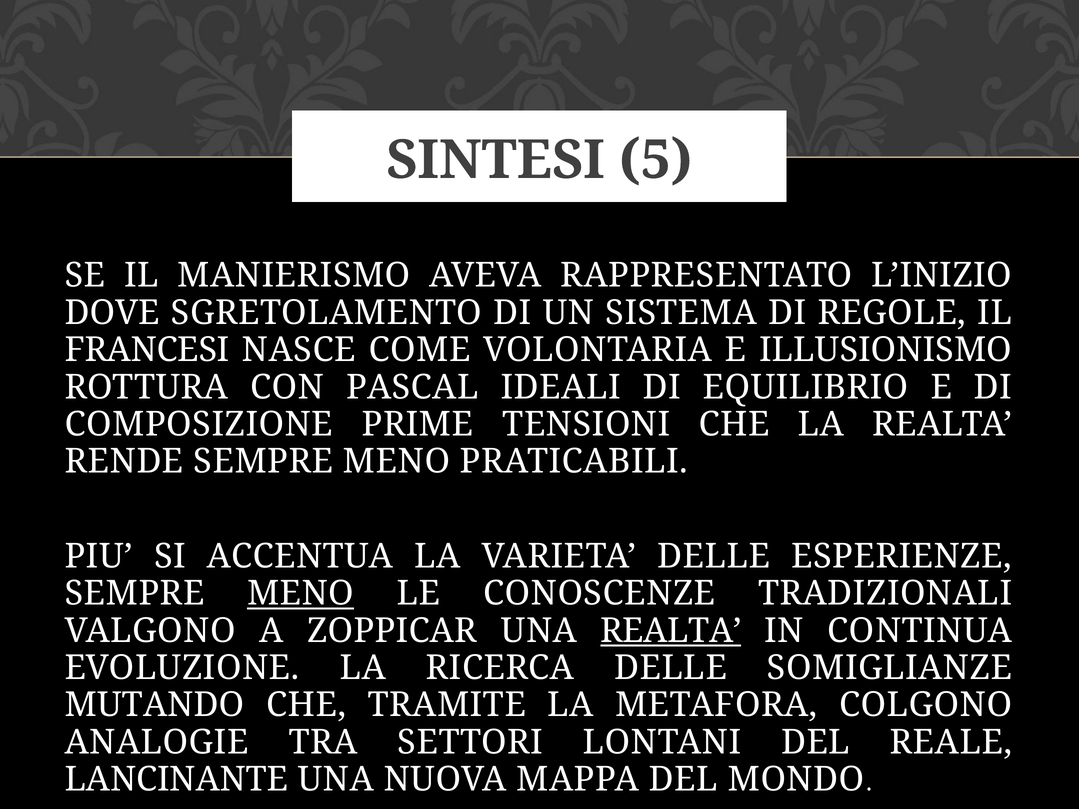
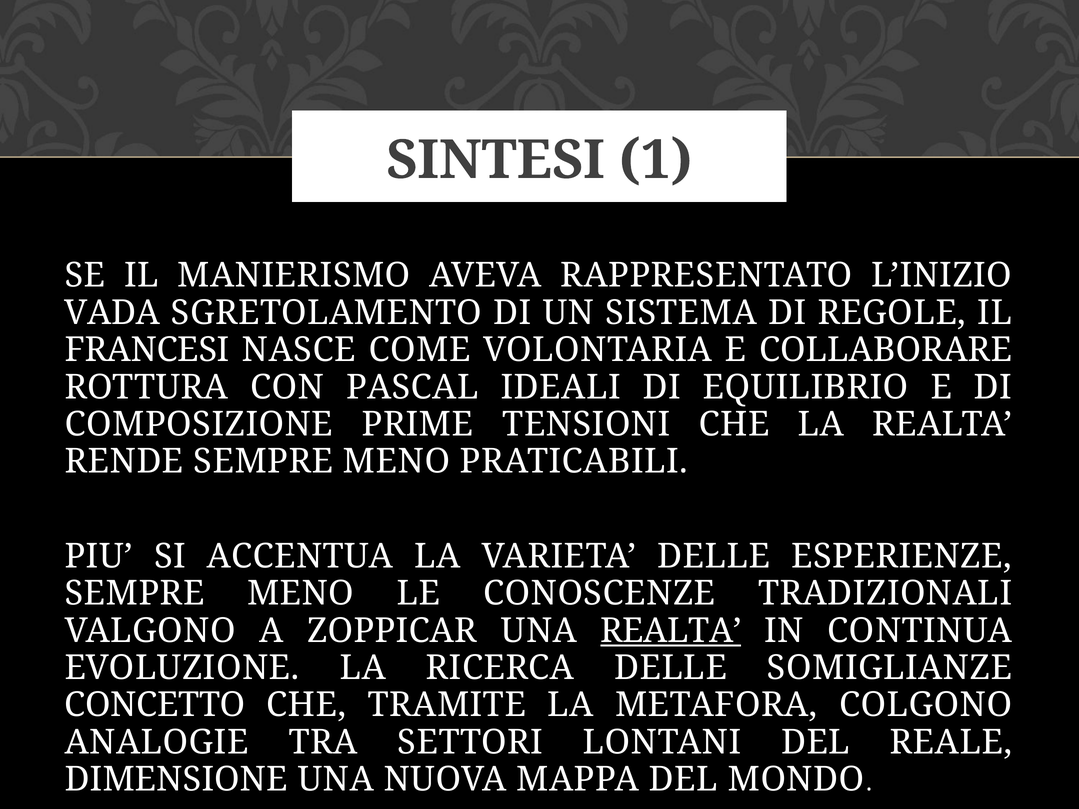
5: 5 -> 1 (656, 160)
DOVE: DOVE -> VADA (112, 313)
ILLUSIONISMO: ILLUSIONISMO -> COLLABORARE (886, 350)
MENO underline: present -> none (300, 594)
MUTANDO: MUTANDO -> CONCETTO (155, 705)
LANCINANTE: LANCINANTE -> DIMENSIONE (176, 780)
